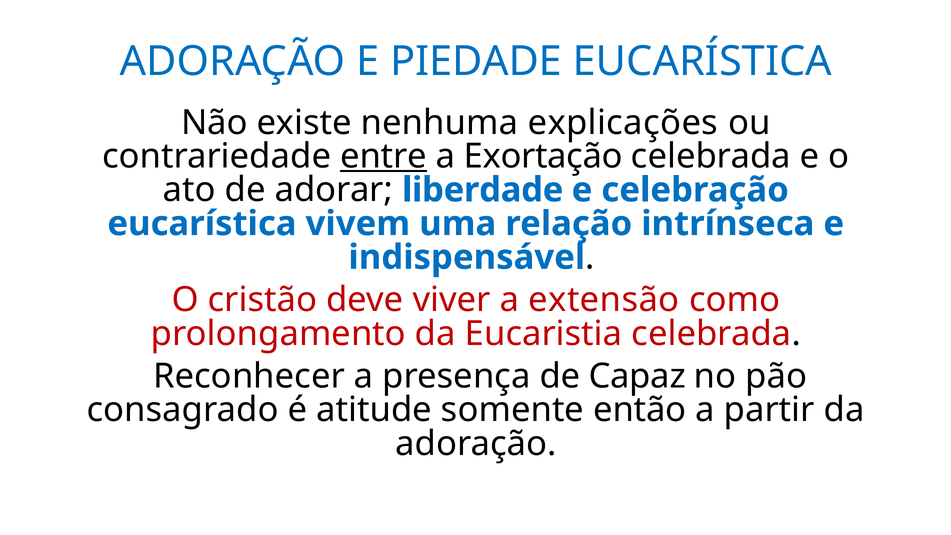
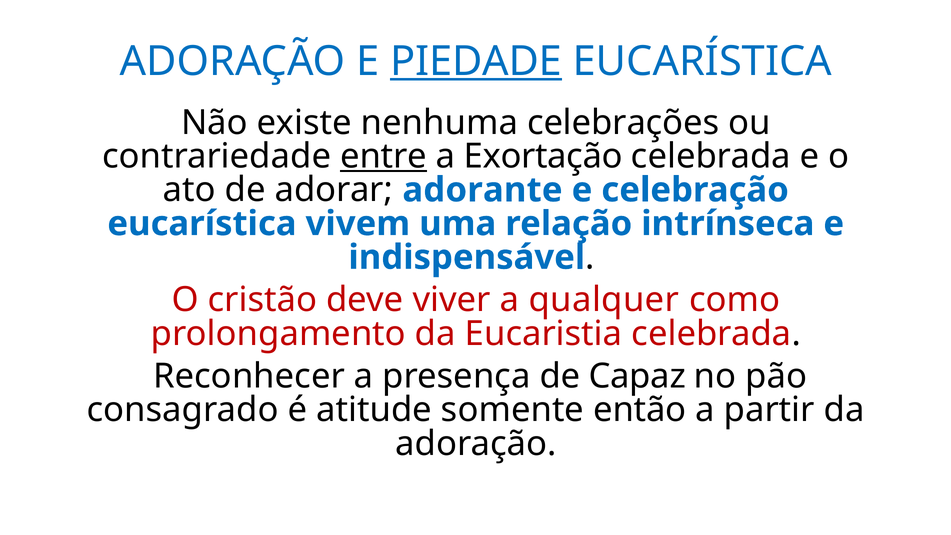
PIEDADE underline: none -> present (476, 61)
explicações: explicações -> celebrações (623, 123)
liberdade: liberdade -> adorante (482, 190)
extensão: extensão -> qualquer (604, 300)
